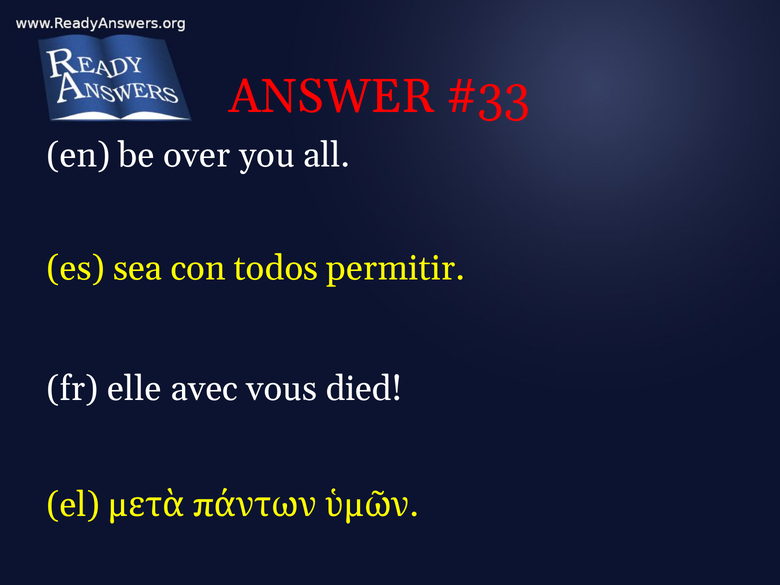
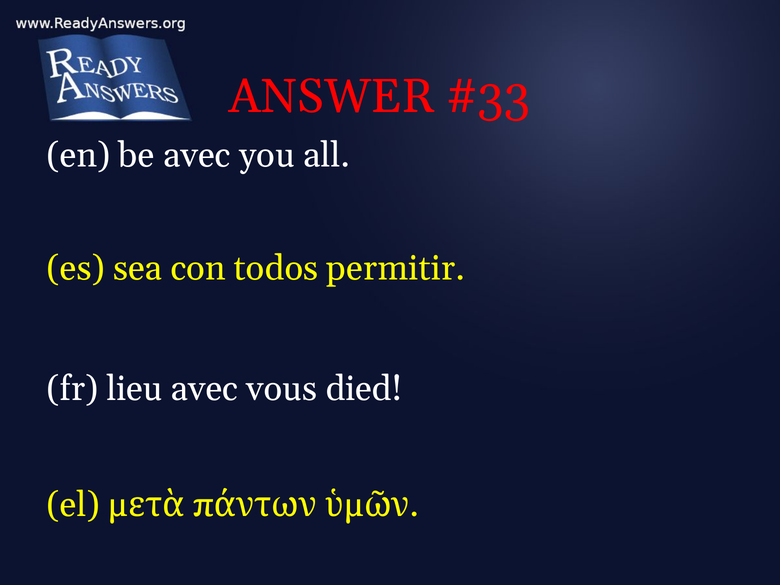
be over: over -> avec (197, 155)
elle: elle -> lieu (135, 389)
